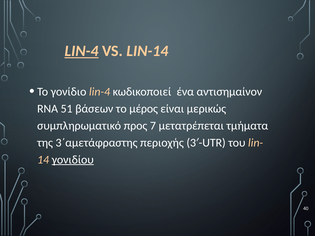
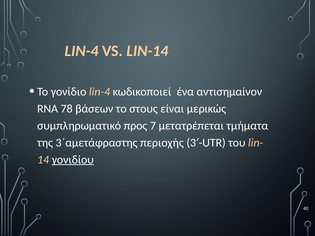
LIN-4 underline: present -> none (81, 51)
51: 51 -> 78 (67, 109)
μέρος: μέρος -> στους (144, 109)
